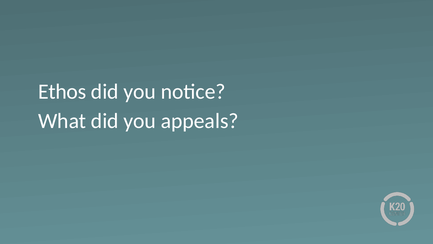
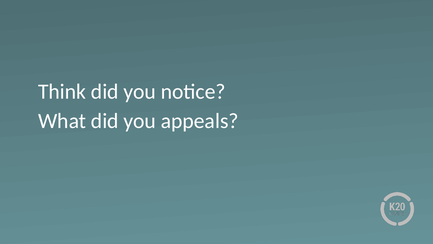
Ethos: Ethos -> Think (62, 92)
